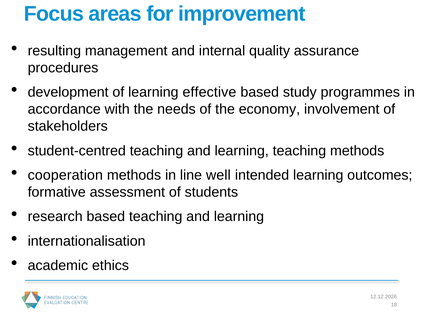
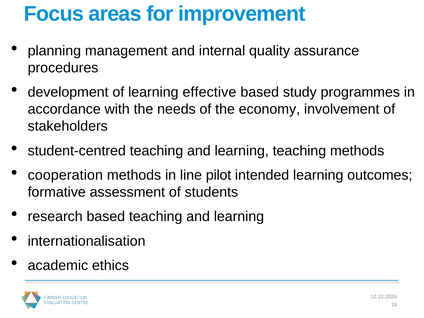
resulting: resulting -> planning (54, 51)
well: well -> pilot (219, 175)
